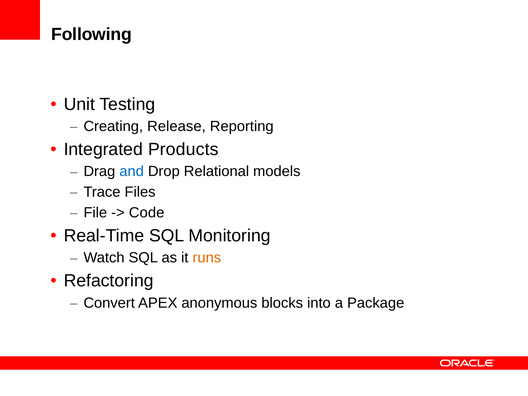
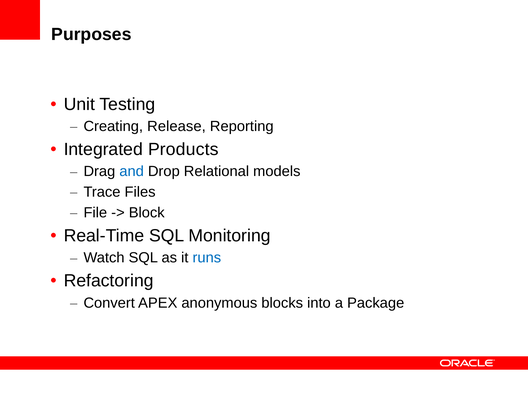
Following: Following -> Purposes (91, 34)
Code: Code -> Block (147, 213)
runs colour: orange -> blue (207, 258)
